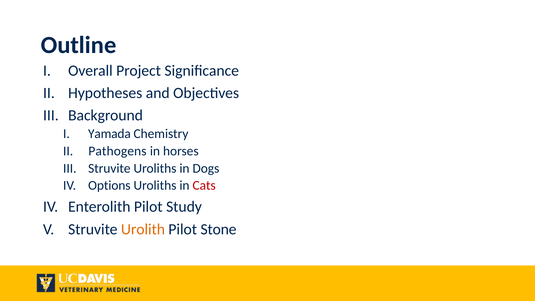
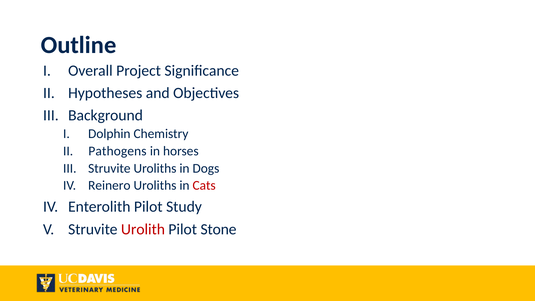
Yamada: Yamada -> Dolphin (109, 134)
Options: Options -> Reinero (109, 185)
Urolith colour: orange -> red (143, 229)
